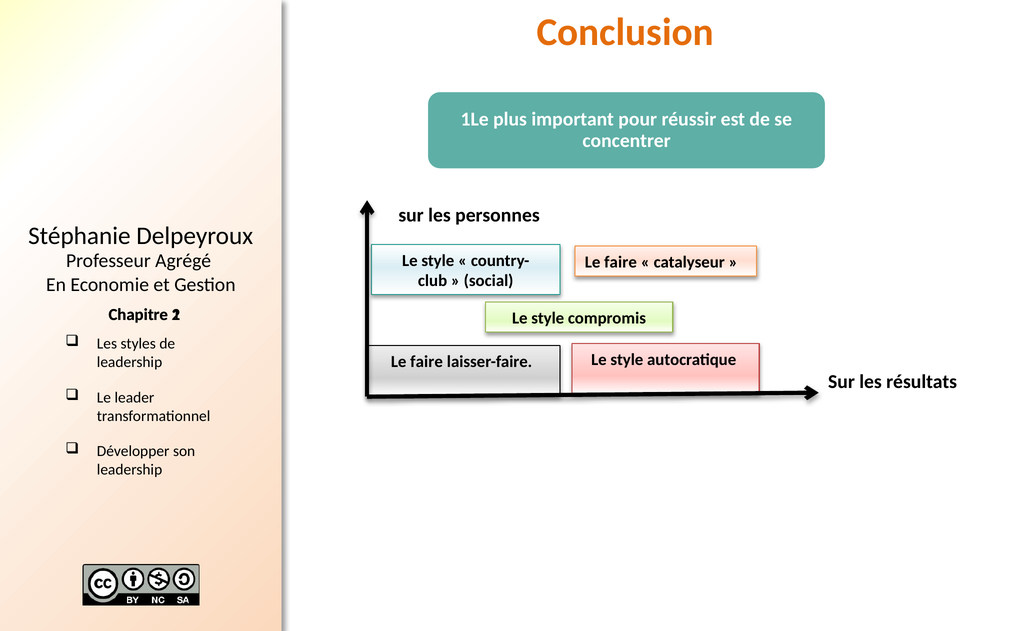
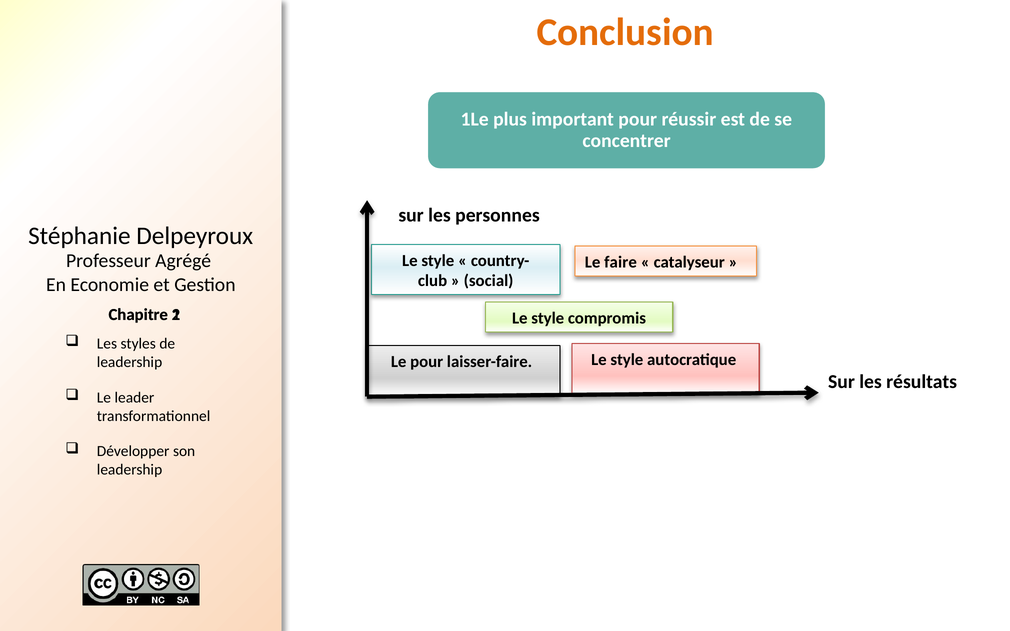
faire: faire -> pour (427, 362)
